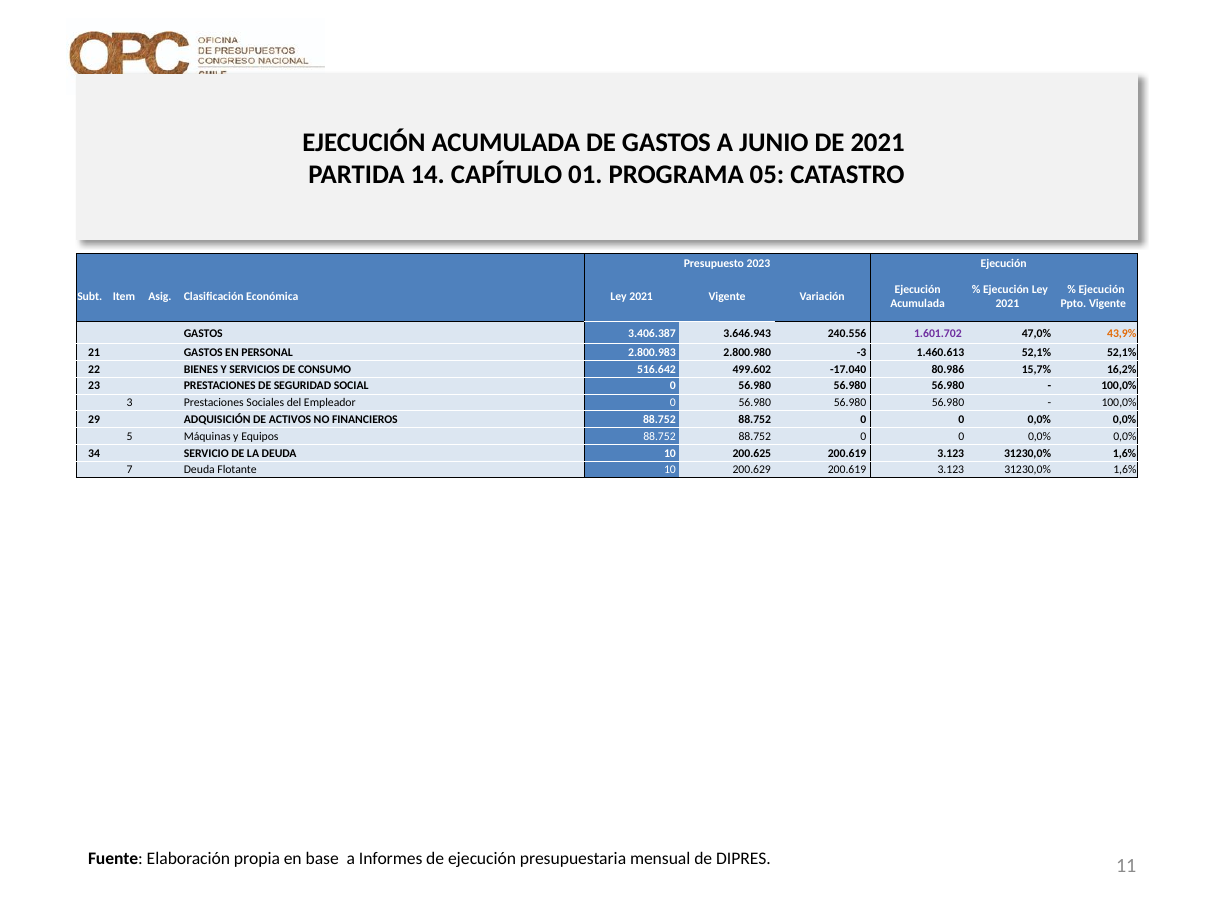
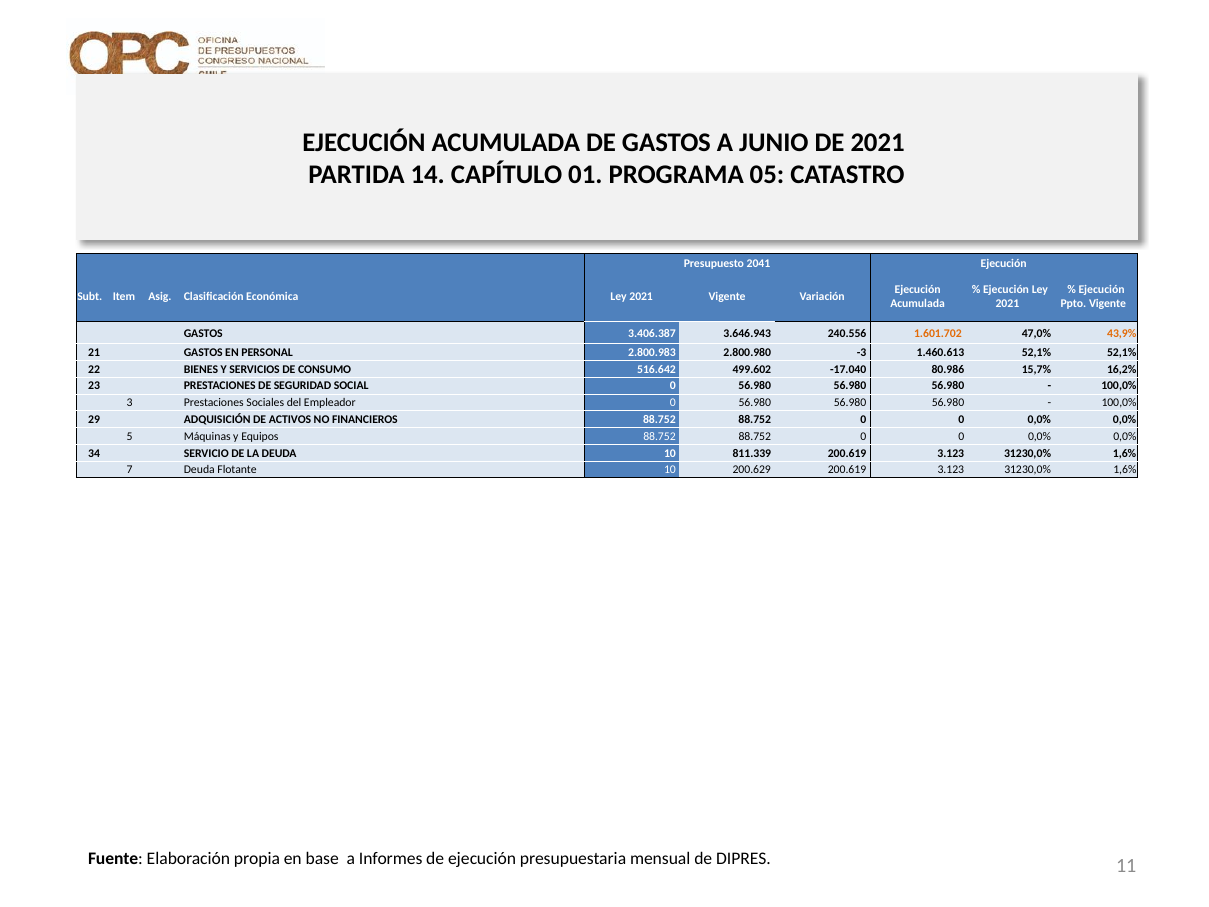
2023: 2023 -> 2041 (759, 263)
1.601.702 colour: purple -> orange (938, 333)
200.625: 200.625 -> 811.339 (752, 453)
